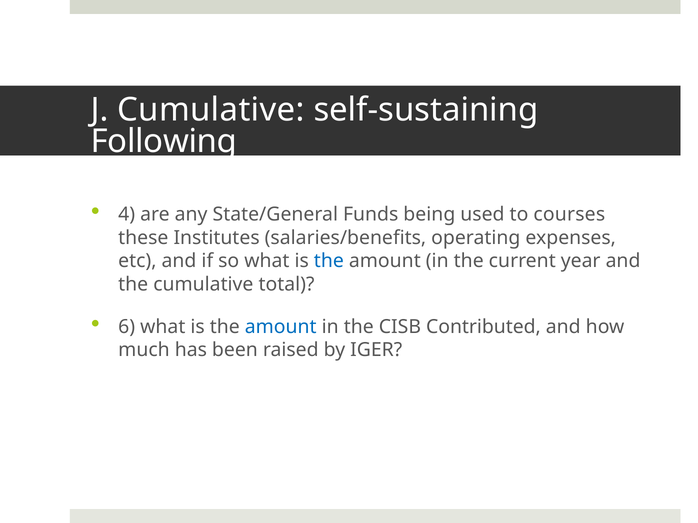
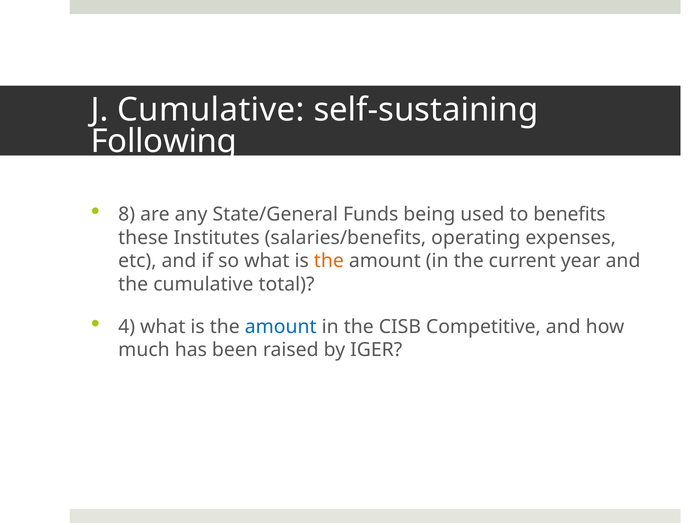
4: 4 -> 8 (127, 215)
courses: courses -> benefits (569, 215)
the colour: blue -> orange (329, 261)
6: 6 -> 4 (127, 327)
Contributed: Contributed -> Competitive (483, 327)
